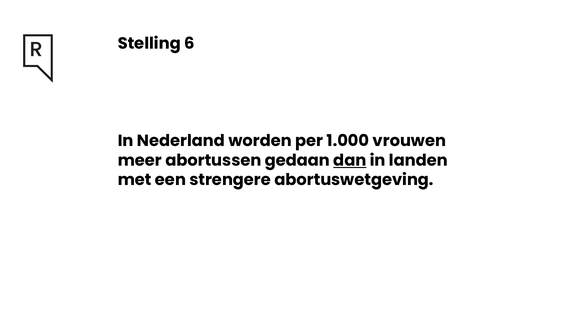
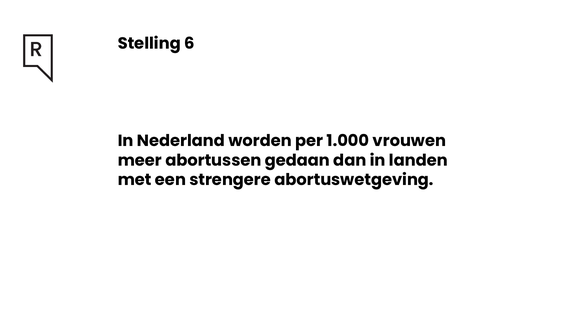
dan underline: present -> none (350, 161)
